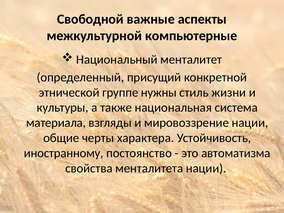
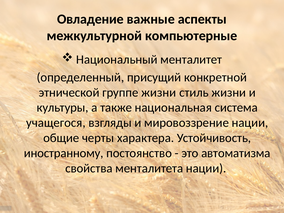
Свободной: Свободной -> Овладение (90, 19)
группе нужны: нужны -> жизни (159, 92)
материала: материала -> учащегося (56, 123)
